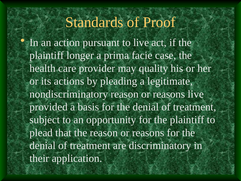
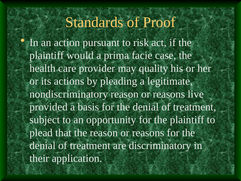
to live: live -> risk (141, 43)
longer: longer -> would (80, 55)
